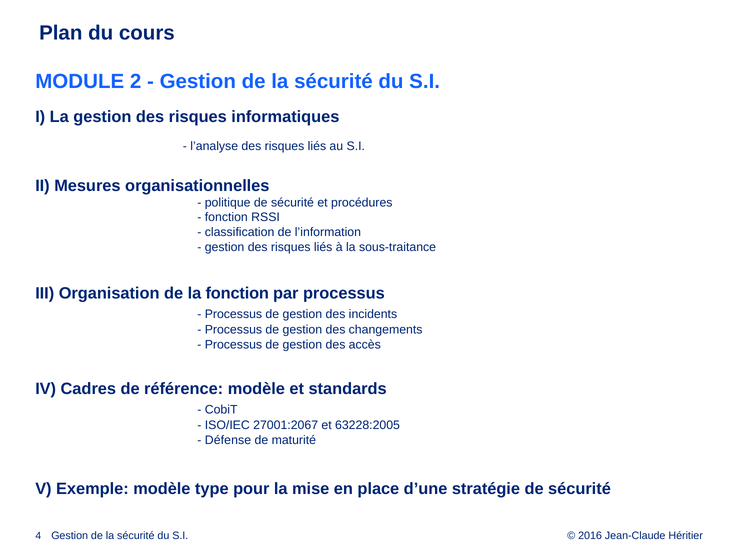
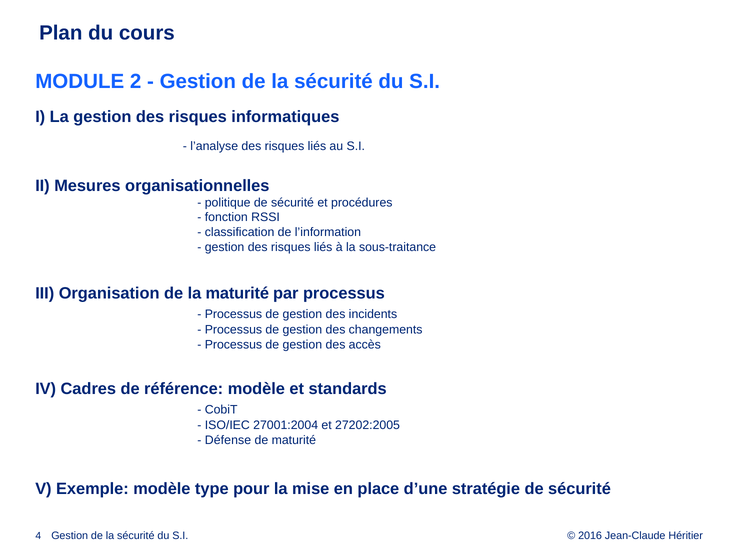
la fonction: fonction -> maturité (237, 293)
27001:2067: 27001:2067 -> 27001:2004 (286, 425)
63228:2005: 63228:2005 -> 27202:2005 (368, 425)
